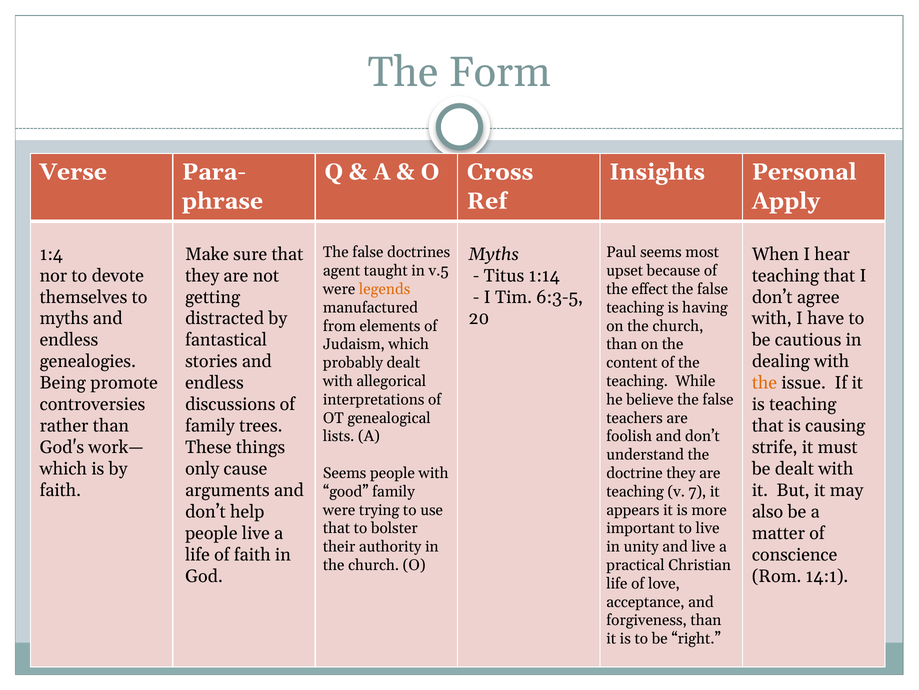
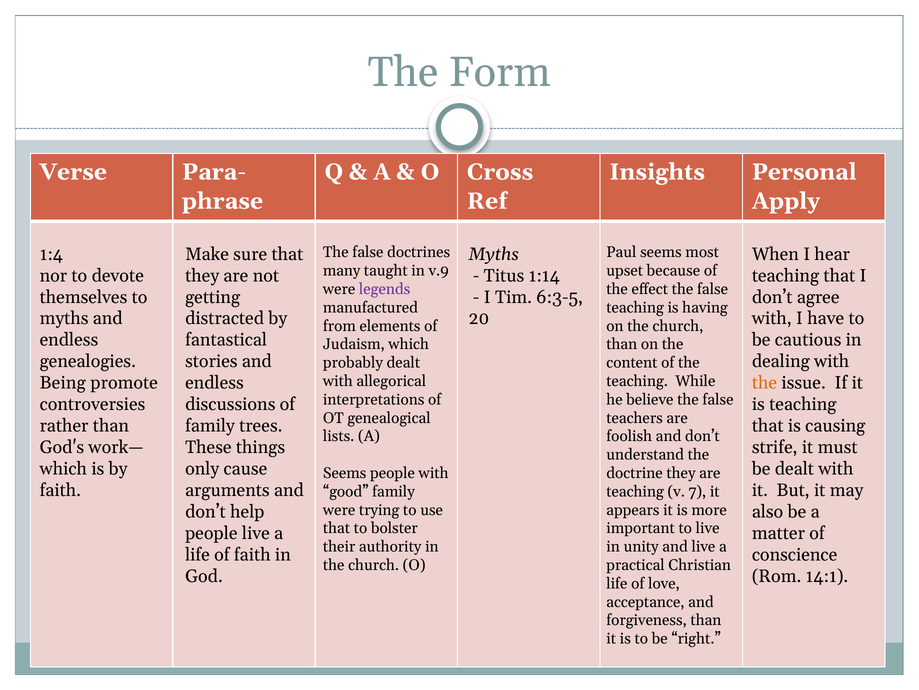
agent: agent -> many (342, 271)
v.5: v.5 -> v.9 (439, 271)
legends colour: orange -> purple (385, 289)
